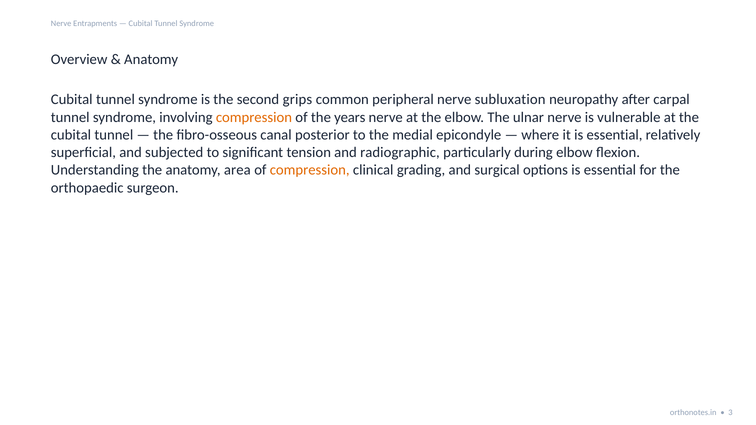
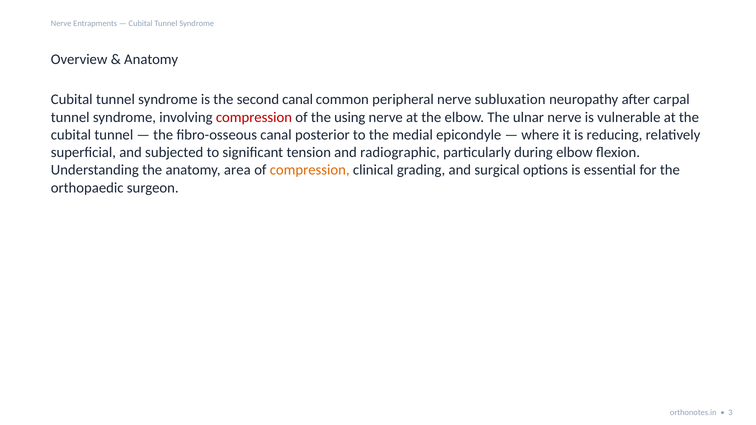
second grips: grips -> canal (298, 100)
compression colour: orange -> red (254, 117)
years: years -> using (350, 117)
it is essential: essential -> reducing (614, 135)
